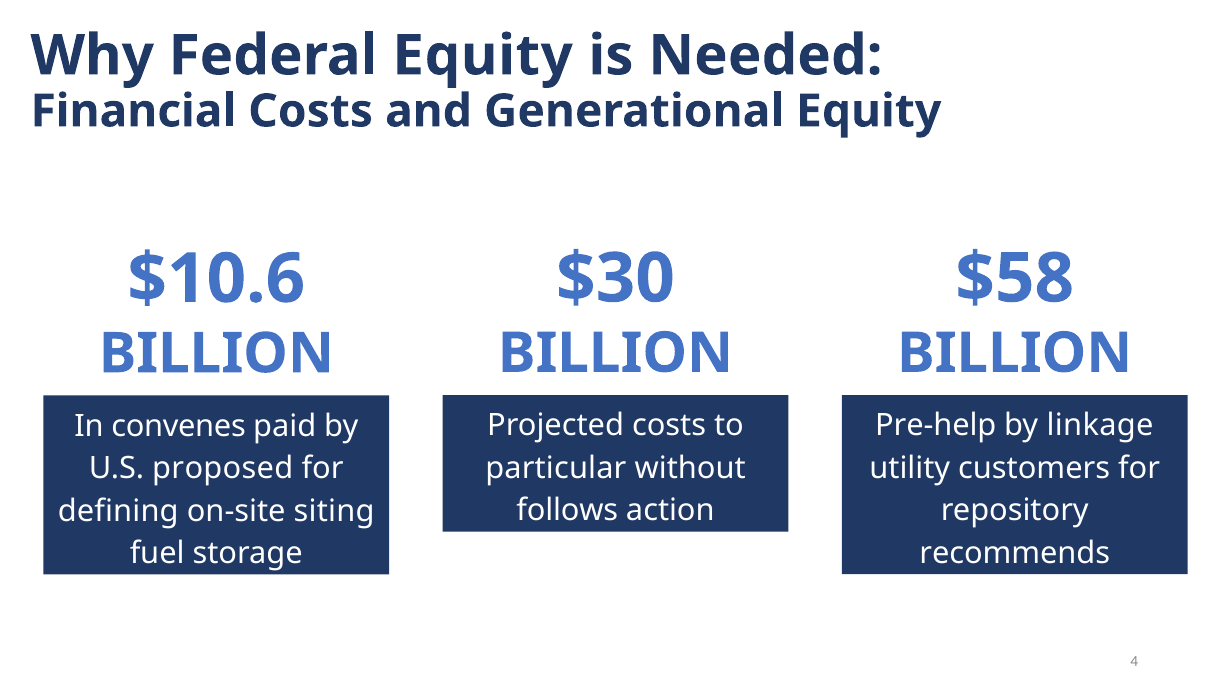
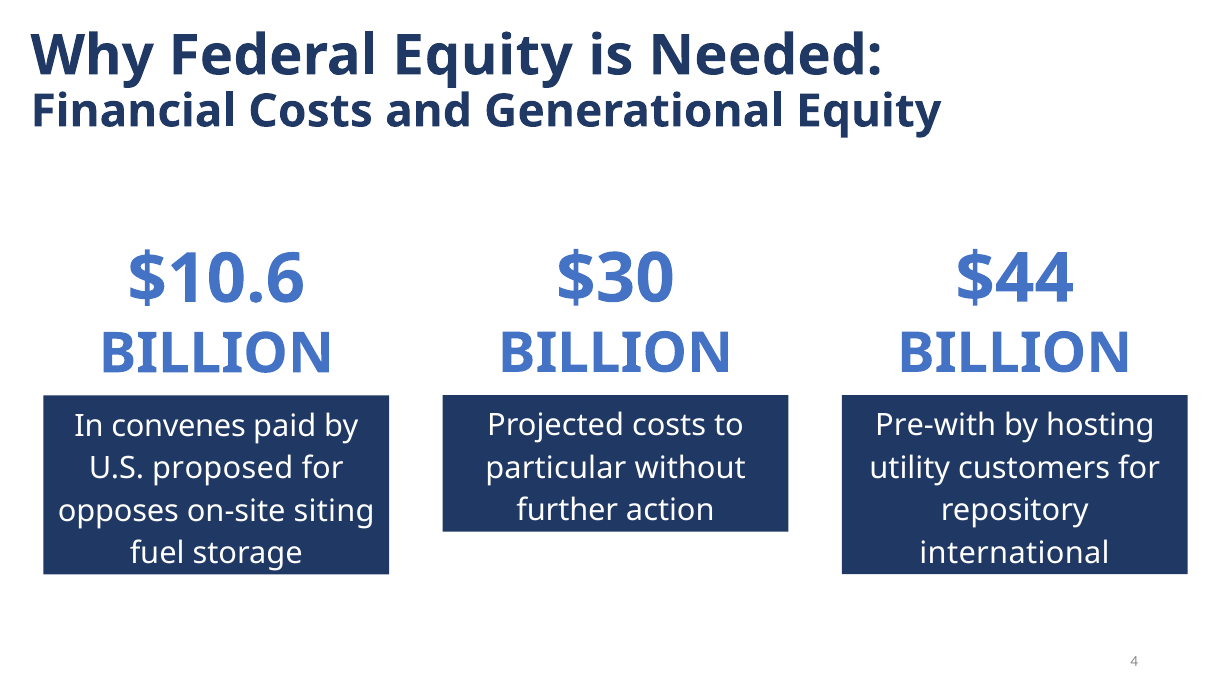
$58: $58 -> $44 (1015, 279)
Pre-help: Pre-help -> Pre-with (936, 426)
linkage: linkage -> hosting (1100, 426)
follows: follows -> further (567, 511)
defining: defining -> opposes (118, 511)
recommends: recommends -> international (1015, 553)
